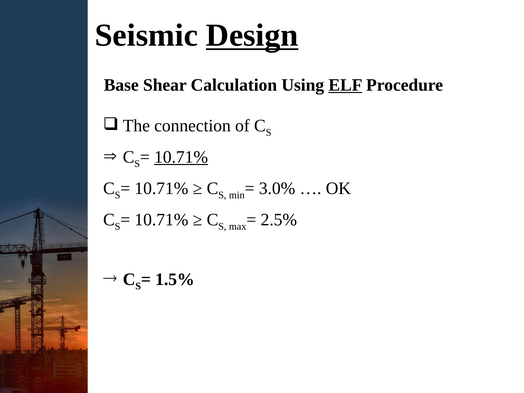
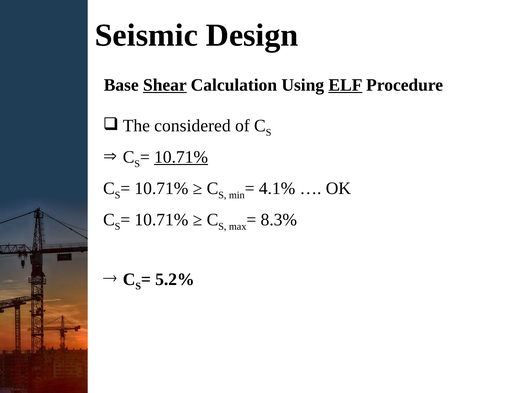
Design underline: present -> none (252, 35)
Shear underline: none -> present (165, 85)
connection: connection -> considered (192, 126)
3.0%: 3.0% -> 4.1% (277, 188)
2.5%: 2.5% -> 8.3% (279, 220)
1.5%: 1.5% -> 5.2% (175, 279)
